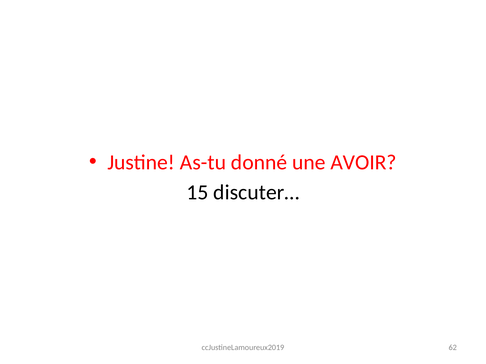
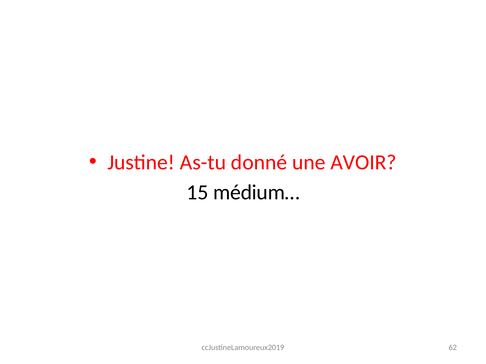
discuter…: discuter… -> médium… (256, 193)
